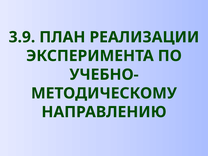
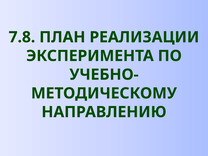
3.9: 3.9 -> 7.8 (22, 37)
